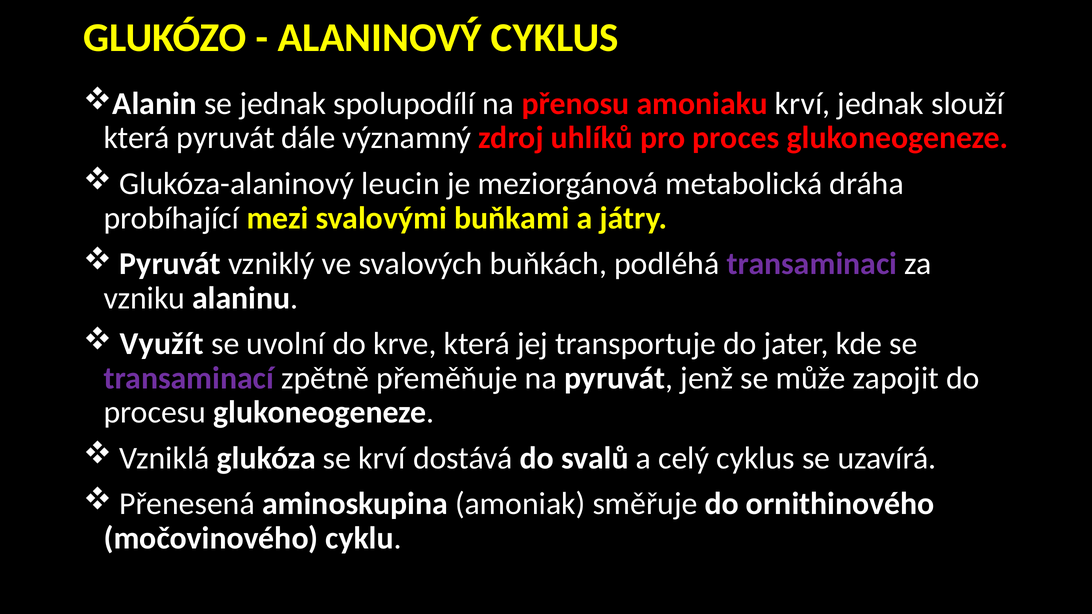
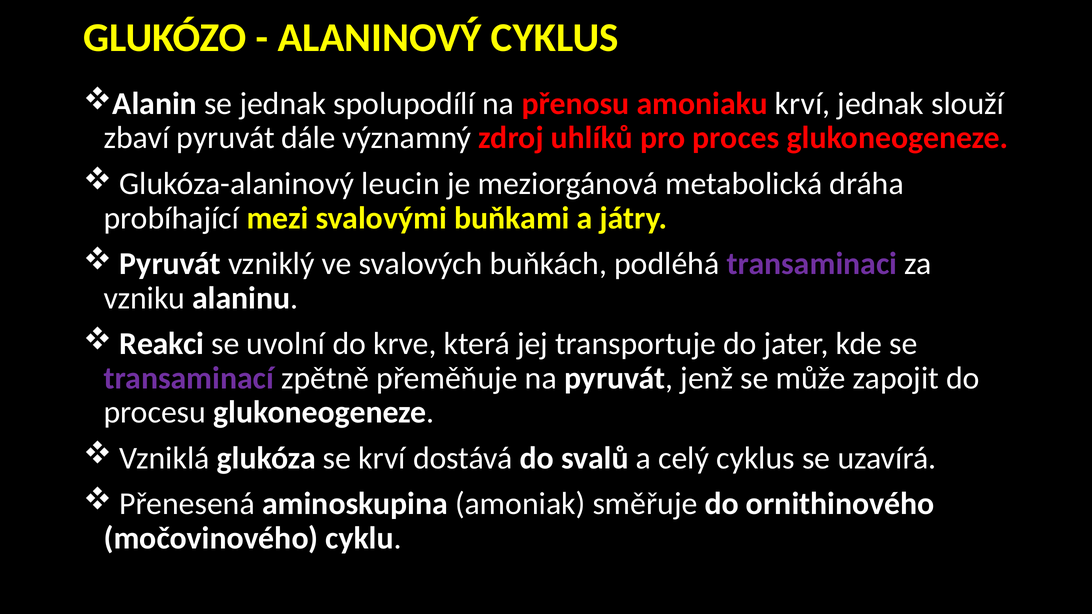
která: která -> zbaví (137, 138)
Využít: Využít -> Reakci (162, 344)
